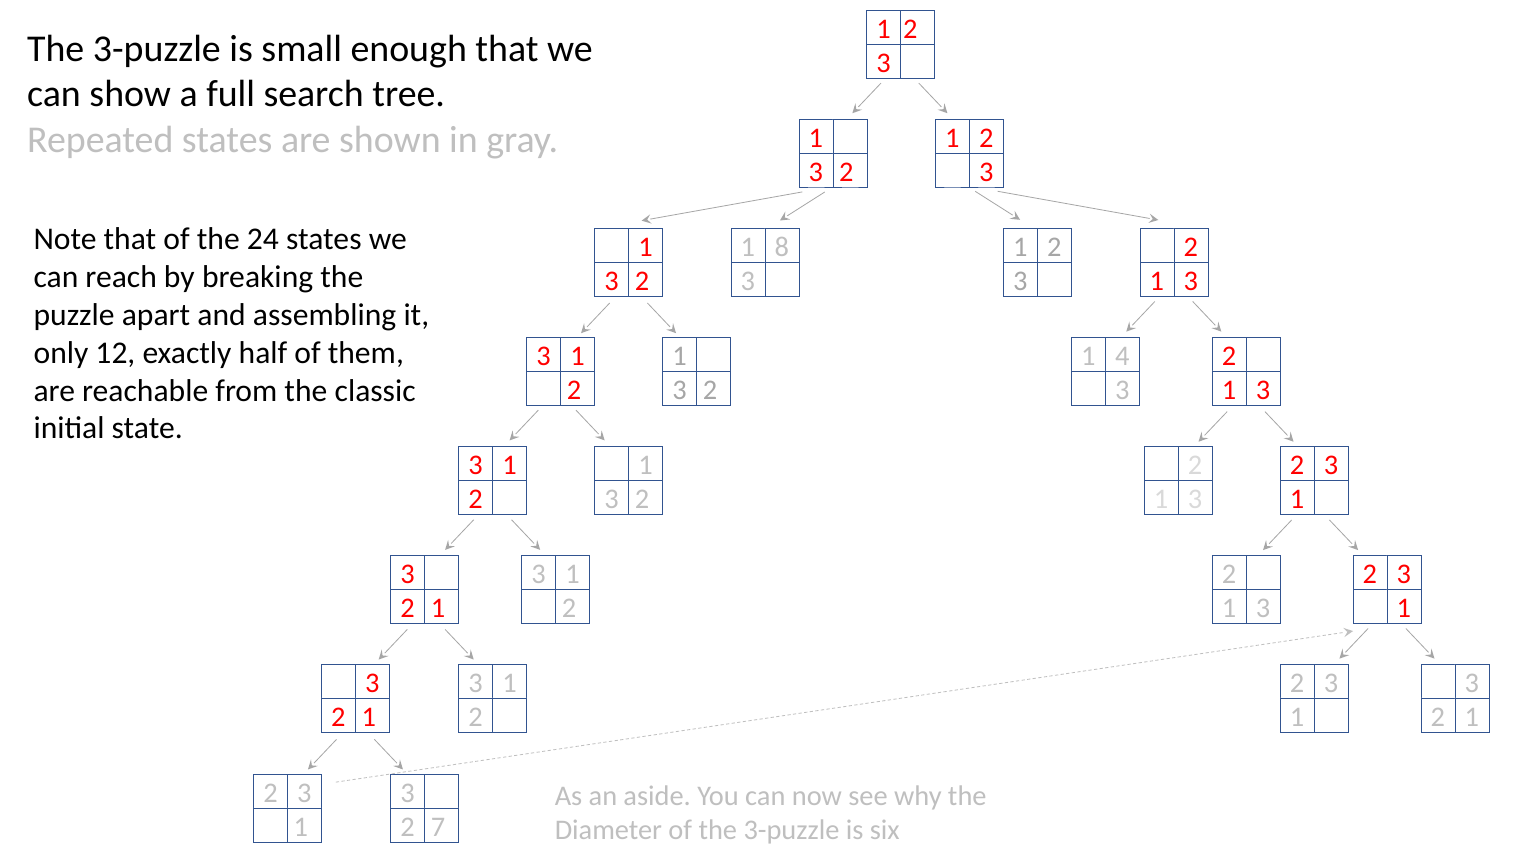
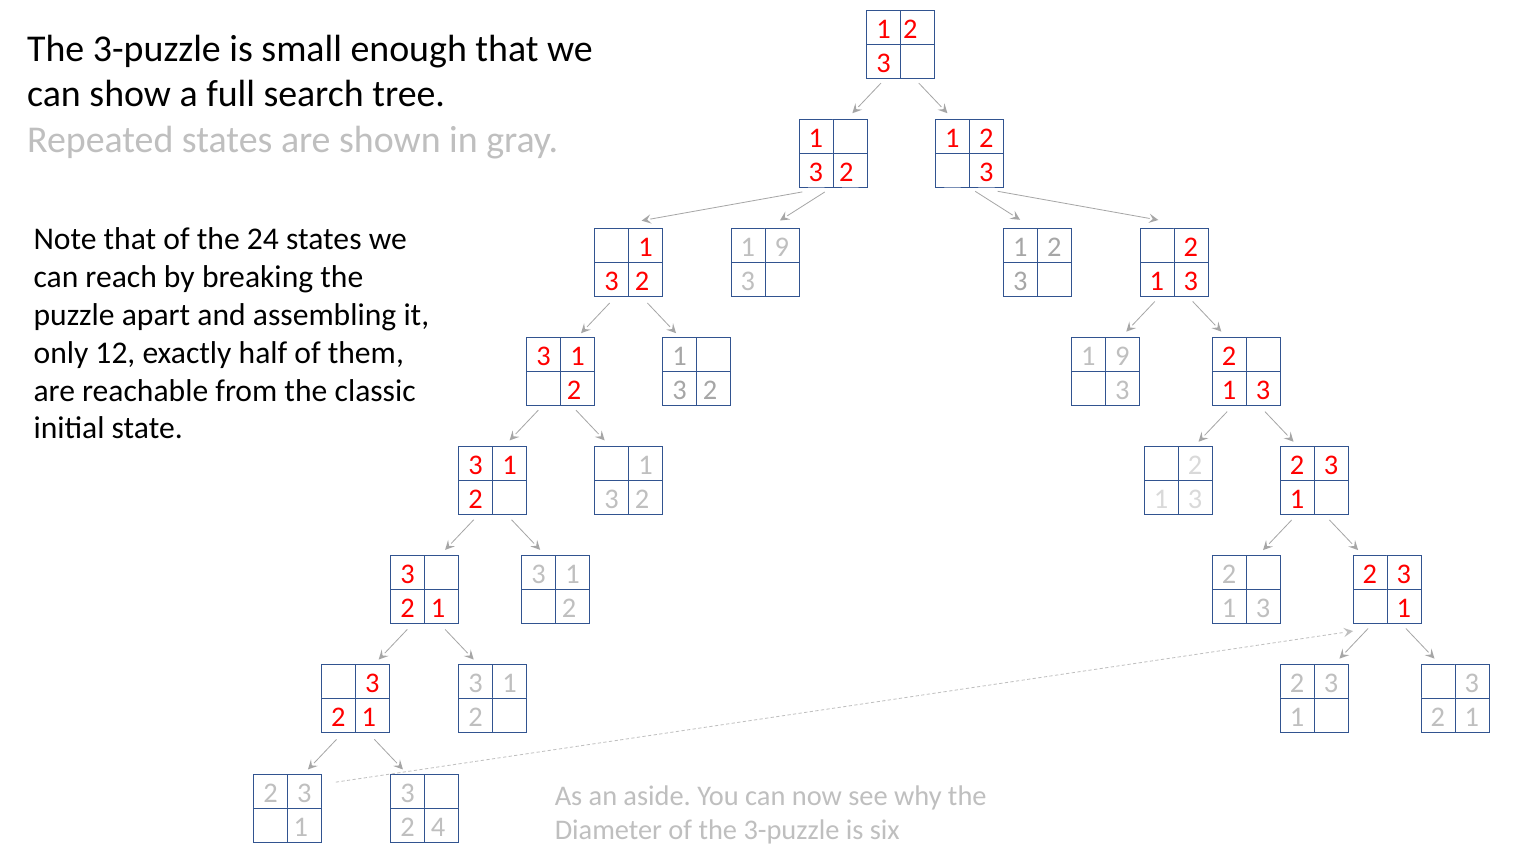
8: 8 -> 9 (782, 247)
4: 4 -> 9 (1122, 356)
7: 7 -> 4 (438, 827)
